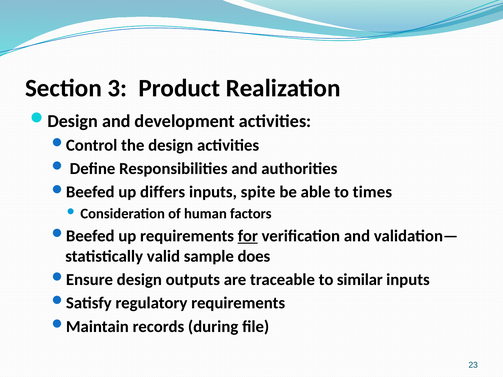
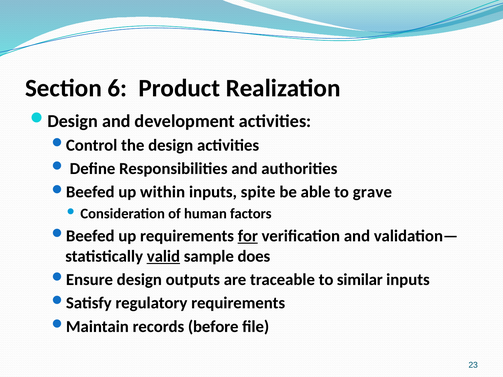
3: 3 -> 6 (117, 88)
differs: differs -> within (163, 192)
times: times -> grave (372, 192)
valid underline: none -> present (163, 256)
during: during -> before (213, 327)
